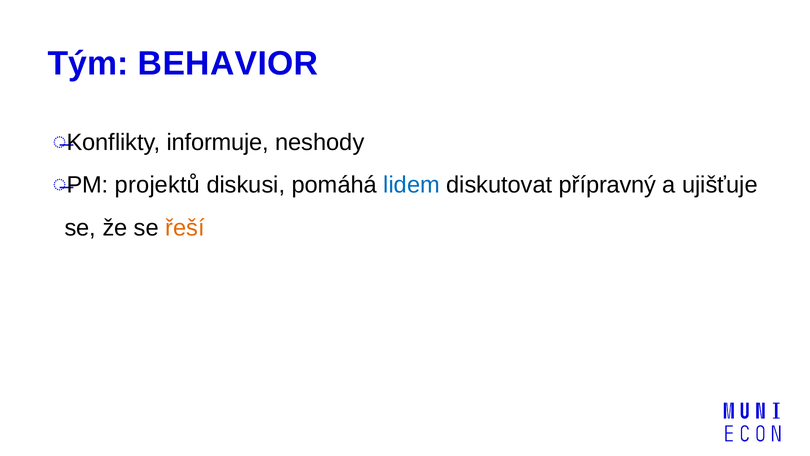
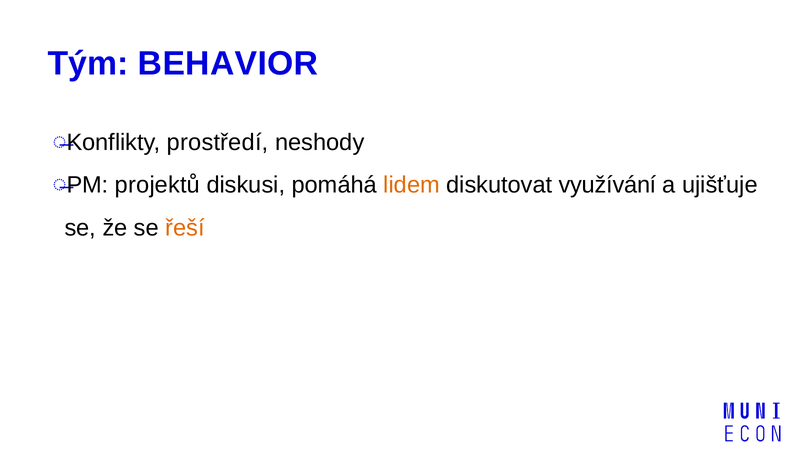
informuje: informuje -> prostředí (218, 142)
lidem colour: blue -> orange (412, 185)
přípravný: přípravný -> využívání (608, 185)
